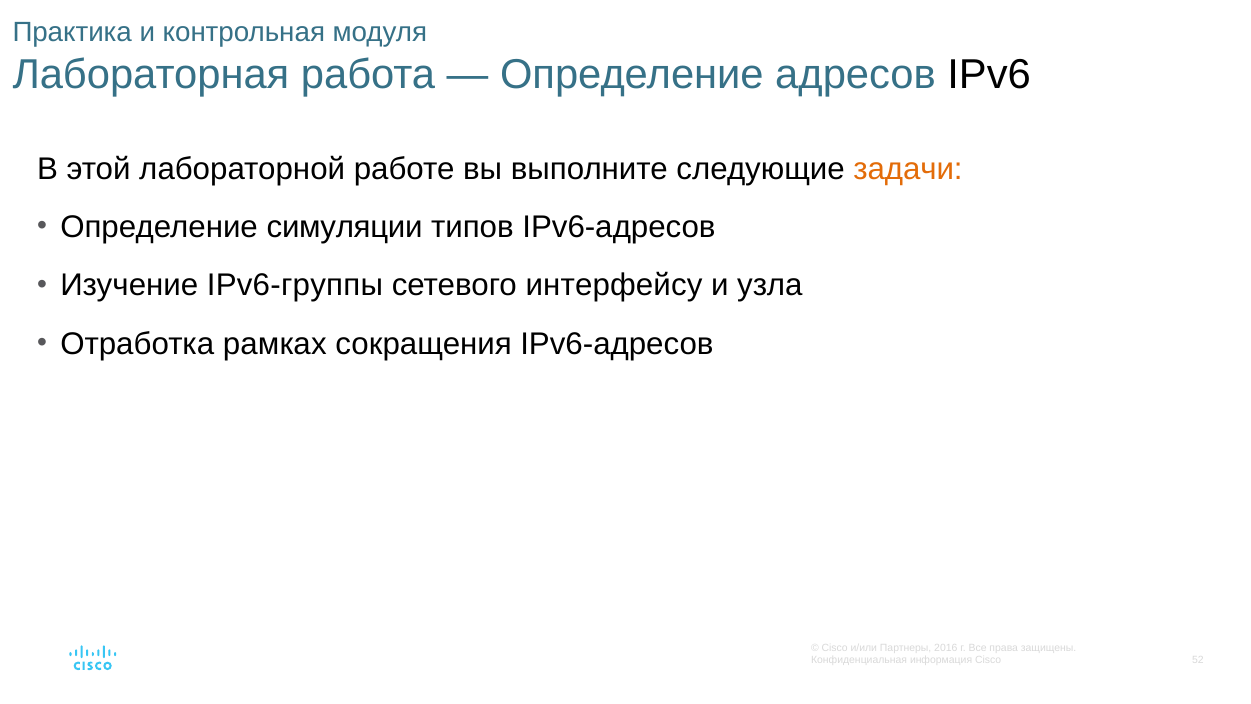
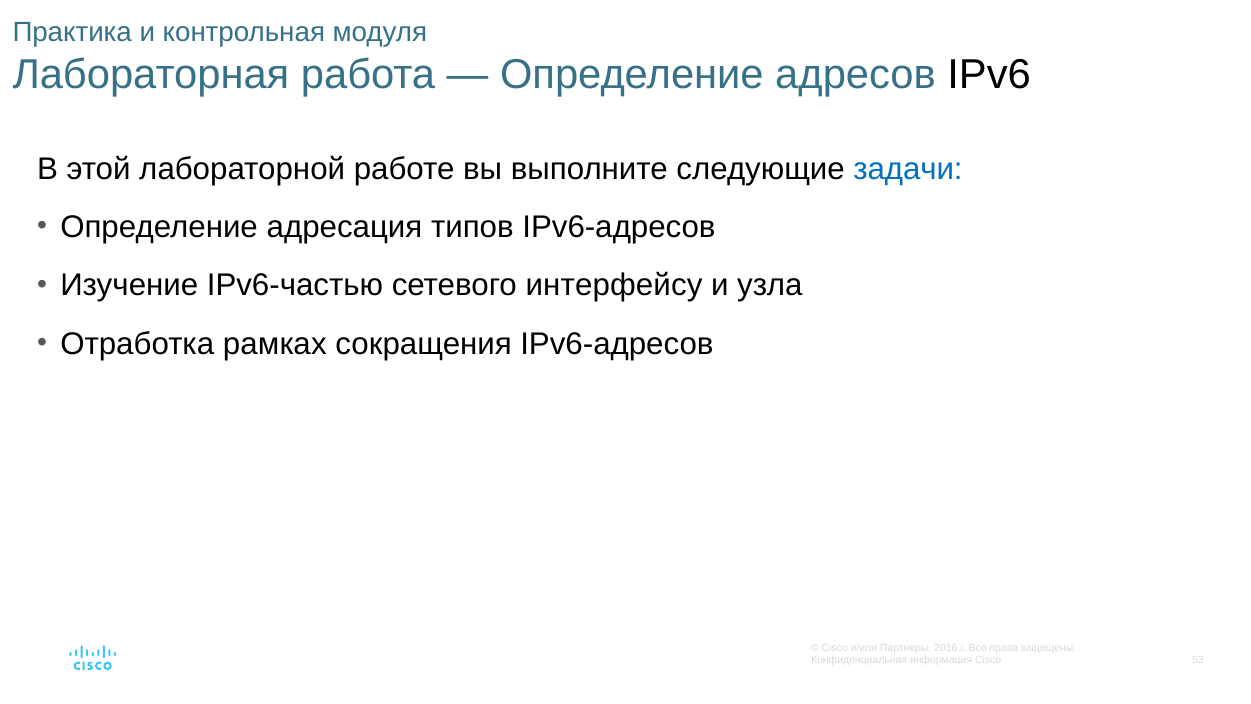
задачи colour: orange -> blue (908, 169)
симуляции: симуляции -> адресация (344, 227)
IPv6-группы: IPv6-группы -> IPv6-частью (295, 286)
